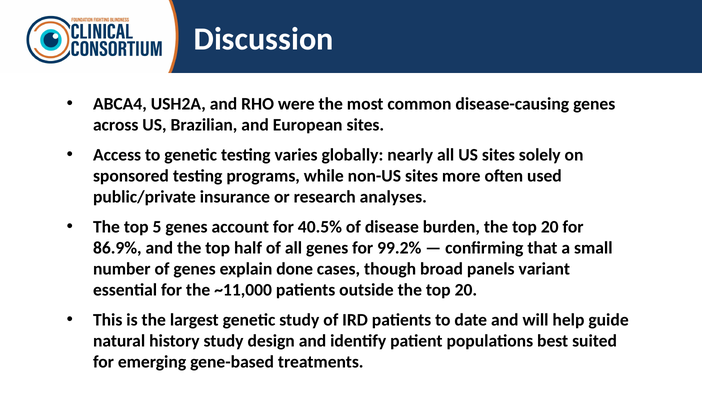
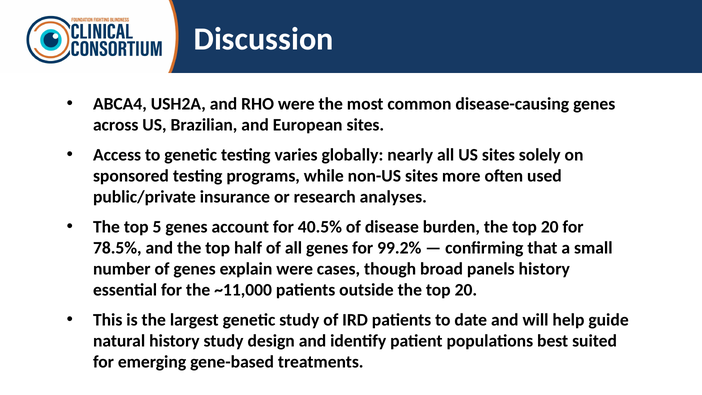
86.9%: 86.9% -> 78.5% (117, 248)
explain done: done -> were (295, 269)
panels variant: variant -> history (544, 269)
